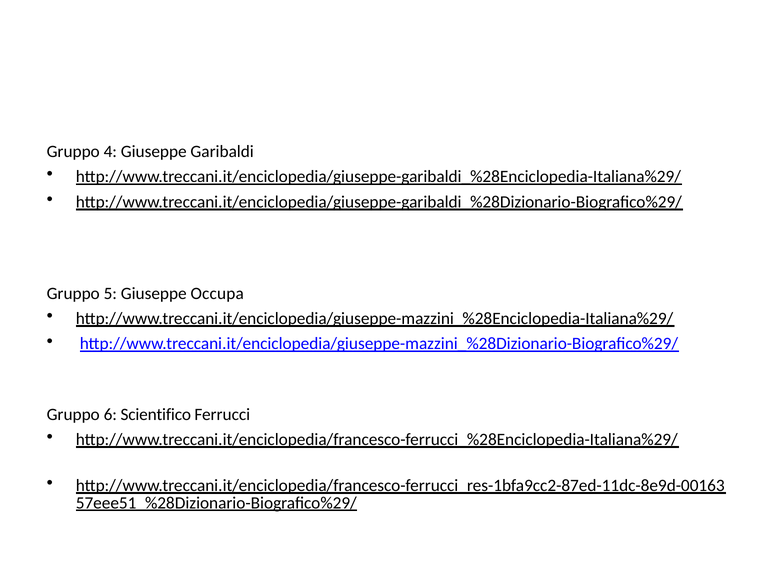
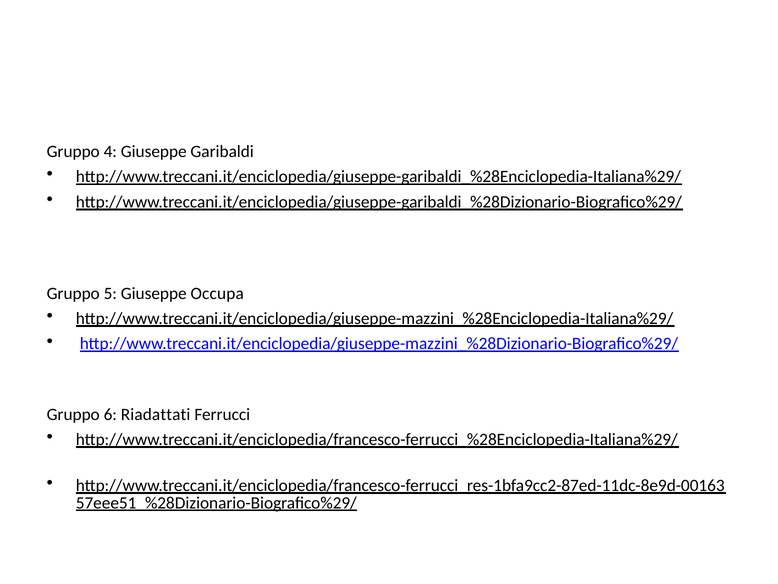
Scientifico: Scientifico -> Riadattati (156, 414)
